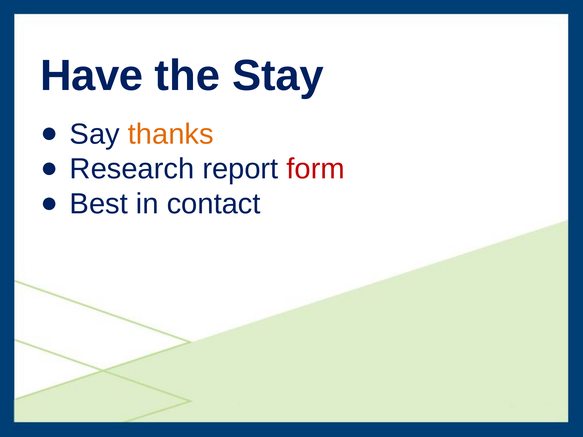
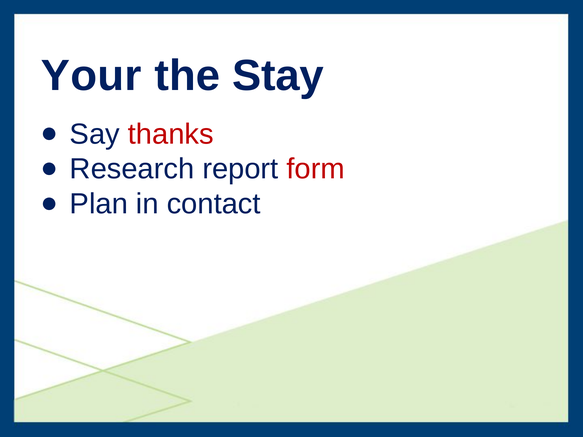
Have: Have -> Your (91, 76)
thanks colour: orange -> red (171, 134)
Best: Best -> Plan (99, 204)
